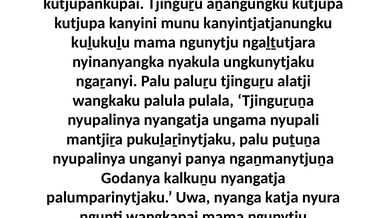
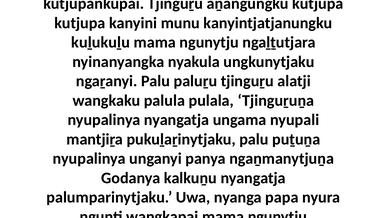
katja: katja -> papa (282, 197)
